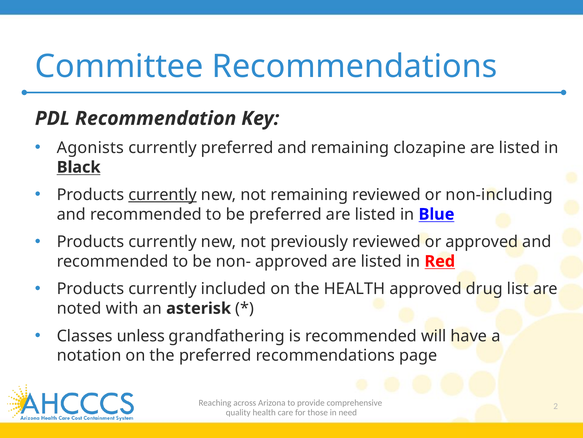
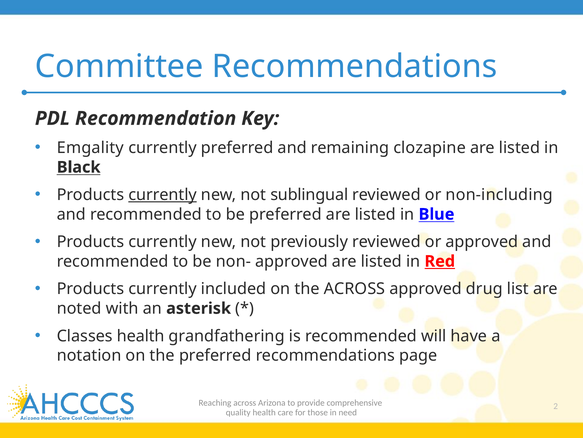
Agonists: Agonists -> Emgality (90, 148)
not remaining: remaining -> sublingual (309, 195)
Red underline: none -> present (440, 261)
the HEALTH: HEALTH -> ACROSS (355, 288)
Classes unless: unless -> health (141, 335)
